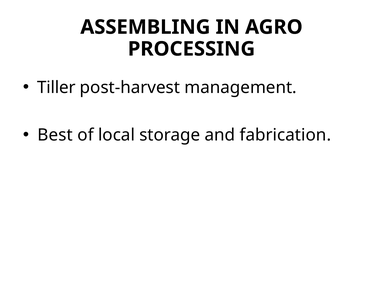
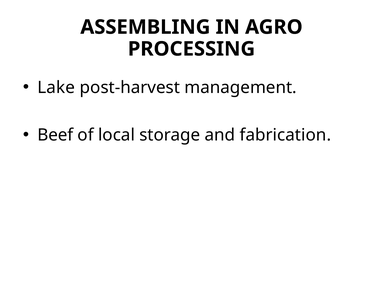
Tiller: Tiller -> Lake (56, 88)
Best: Best -> Beef (55, 135)
